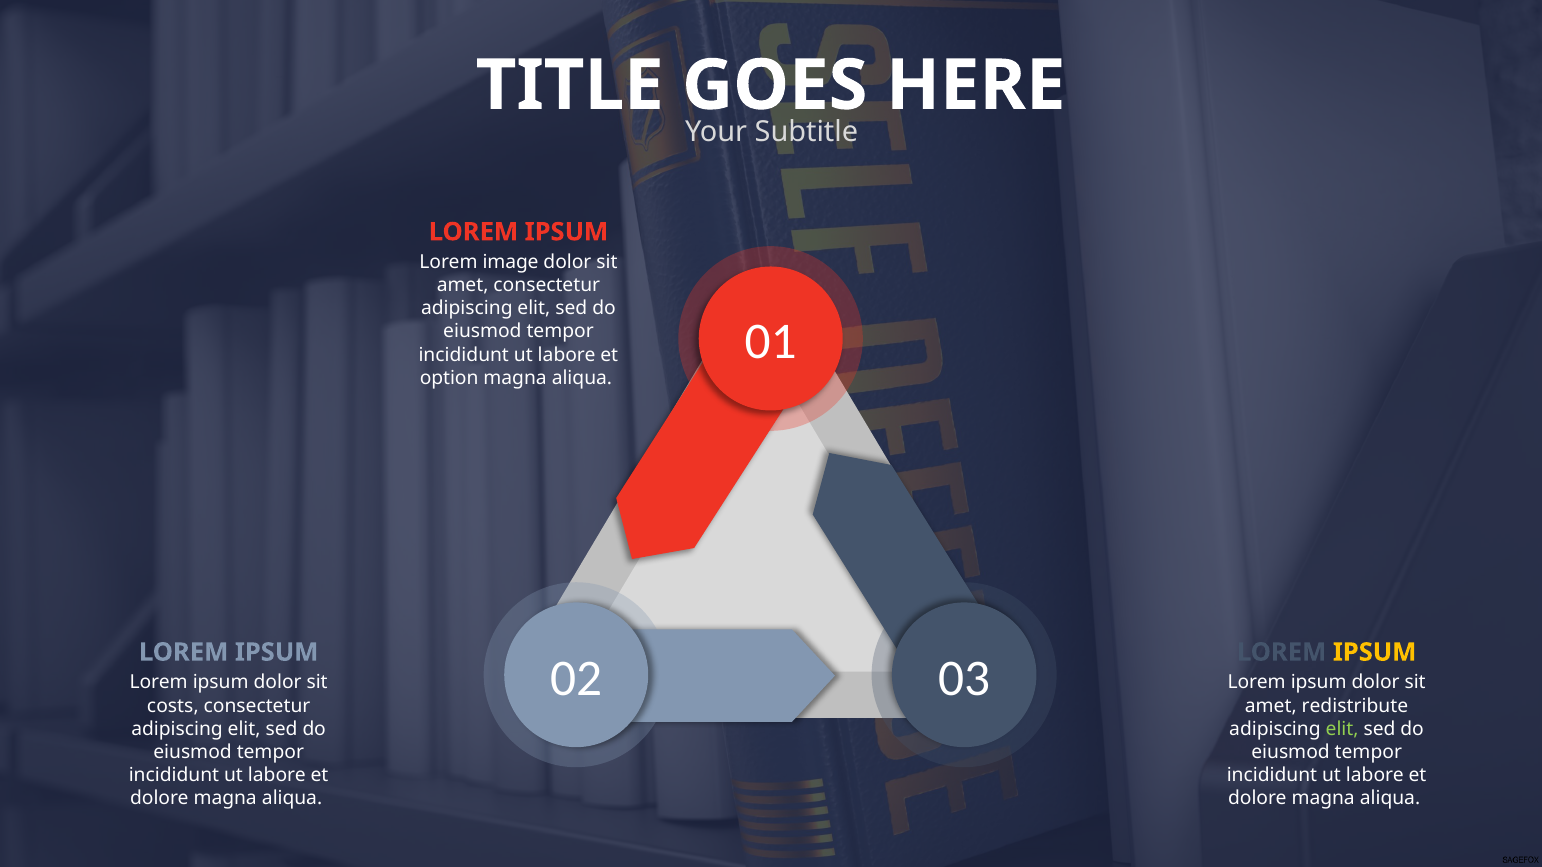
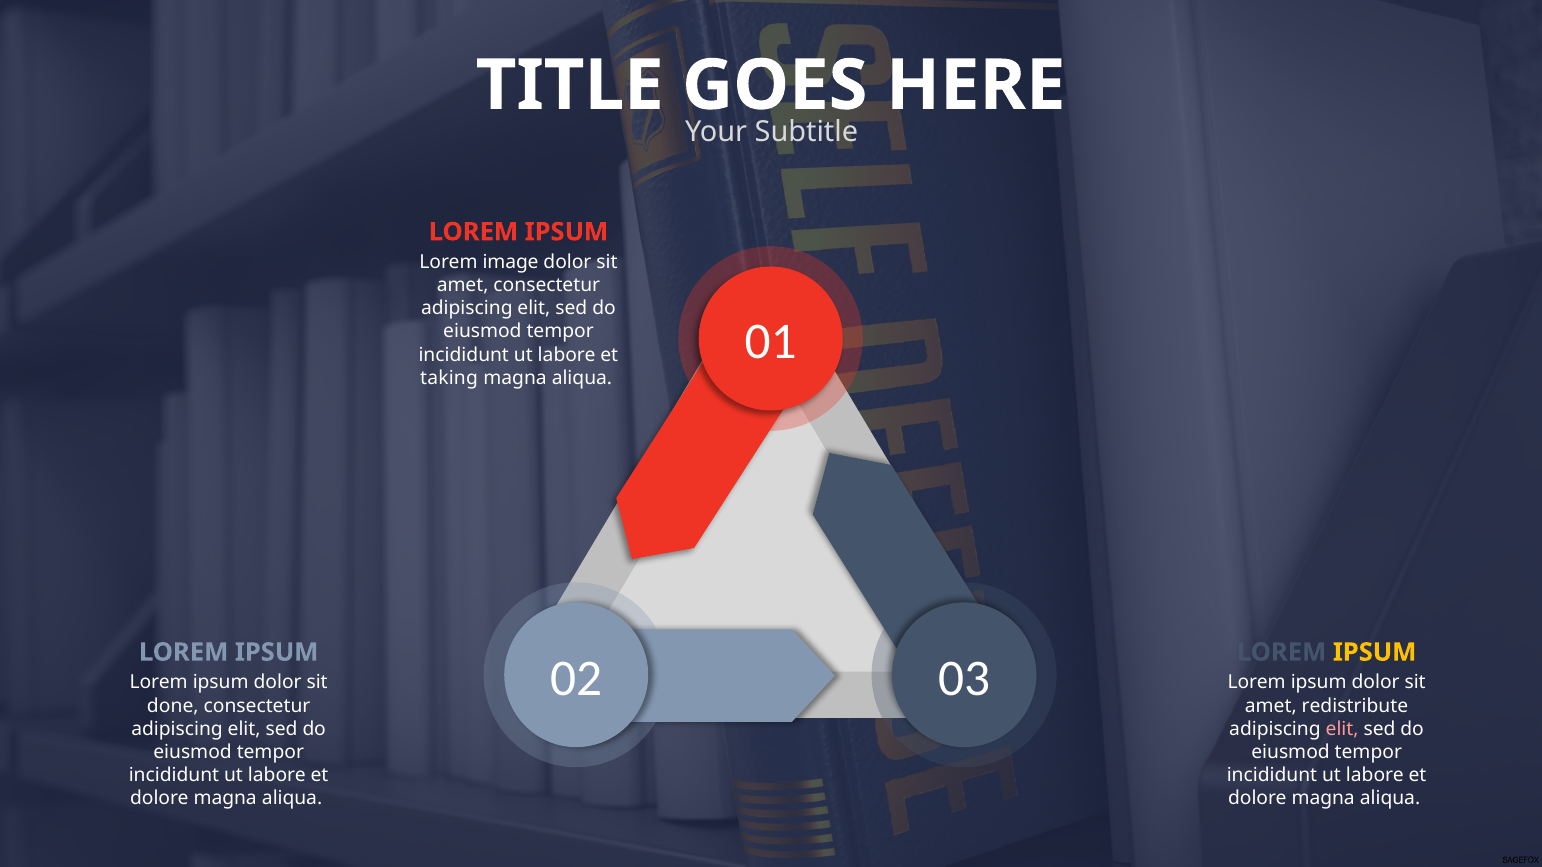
option: option -> taking (449, 378)
costs: costs -> done (173, 706)
elit colour: light green -> pink (1342, 729)
